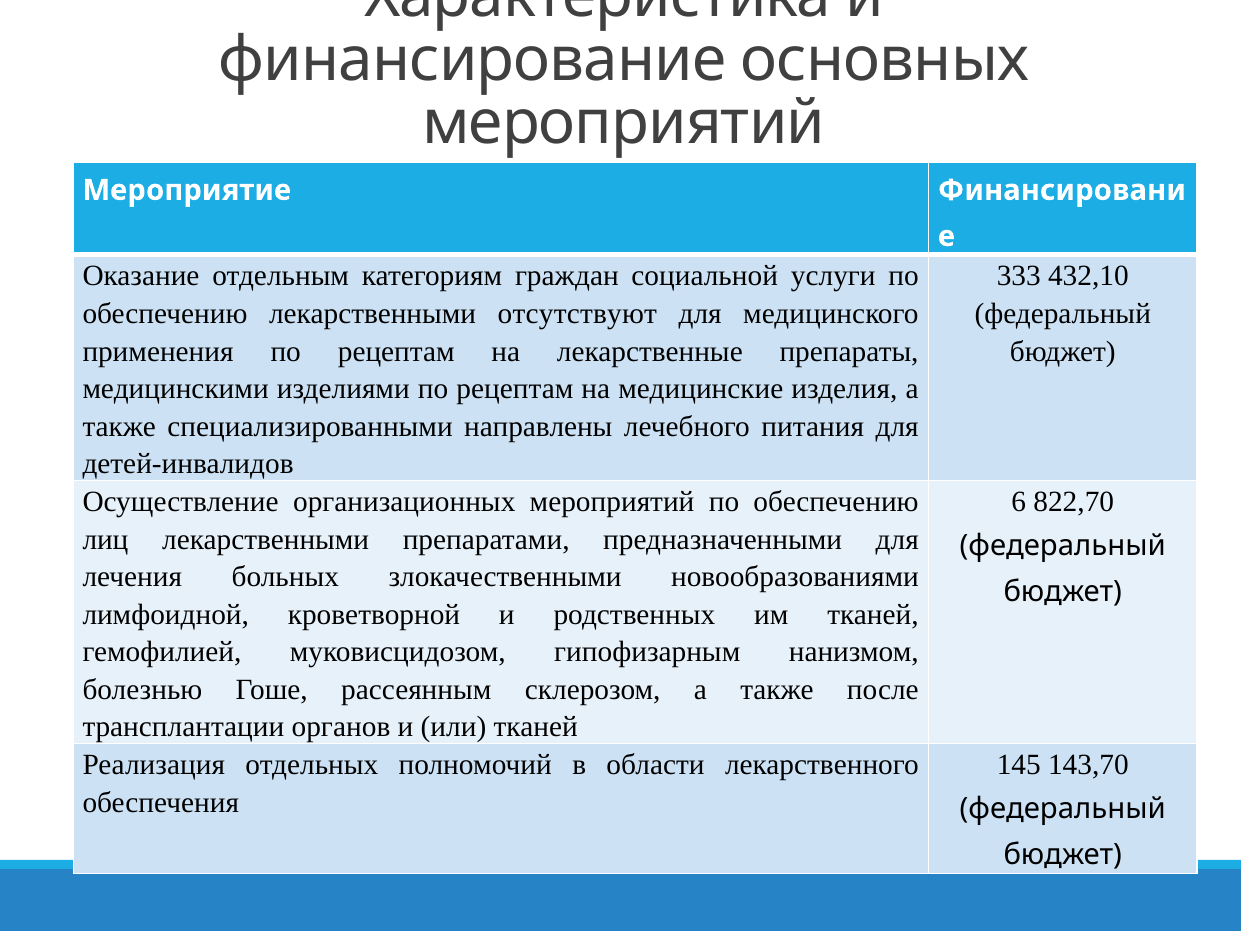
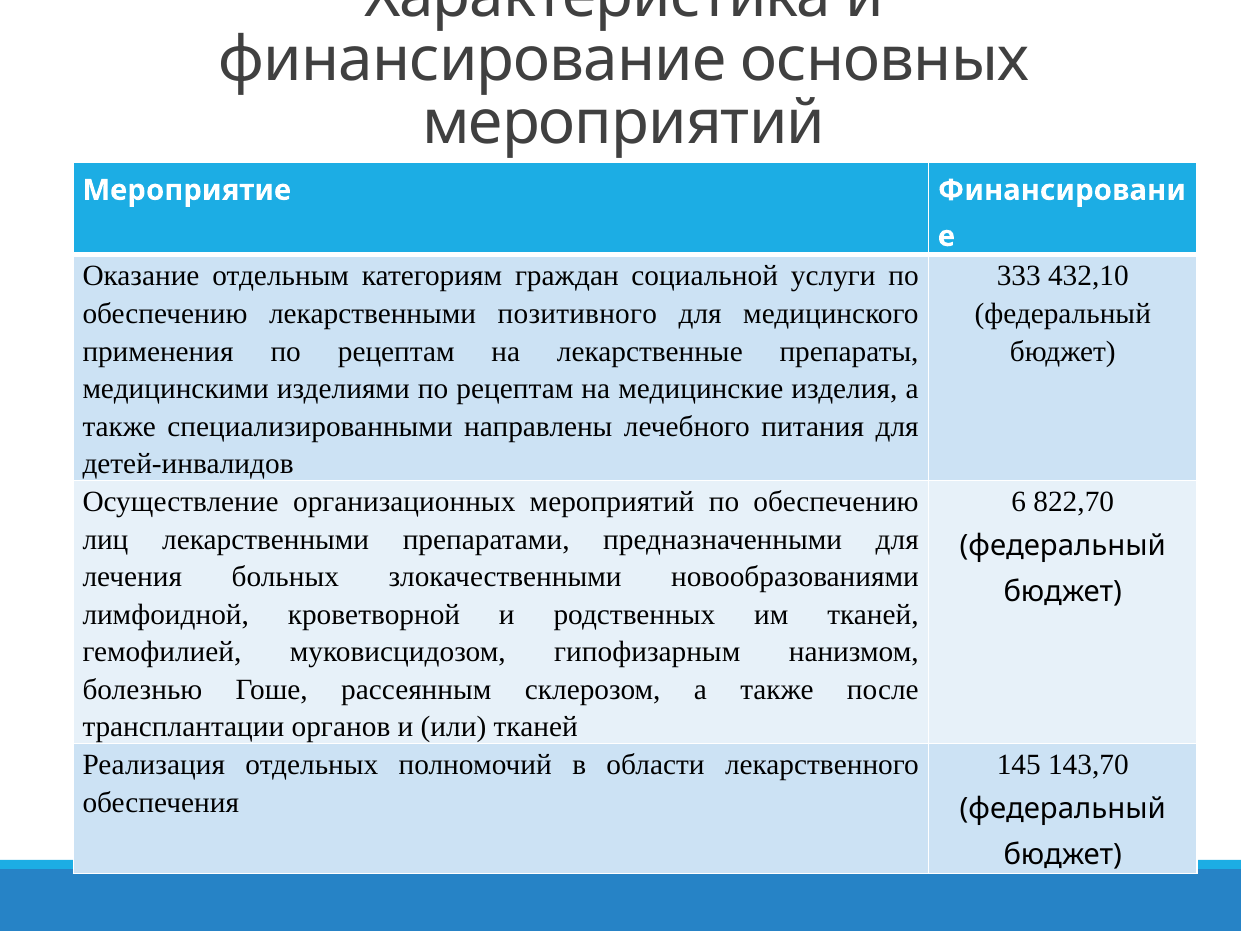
отсутствуют: отсутствуют -> позитивного (577, 314)
